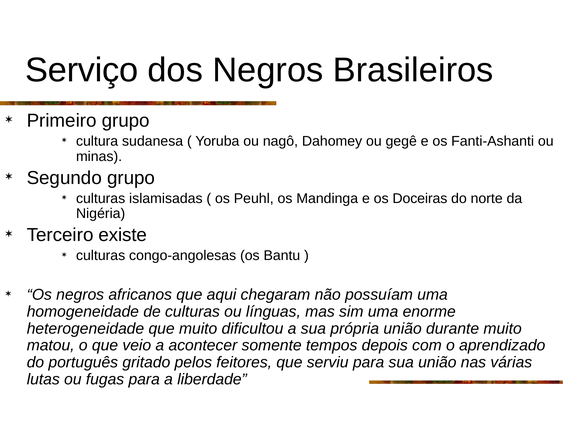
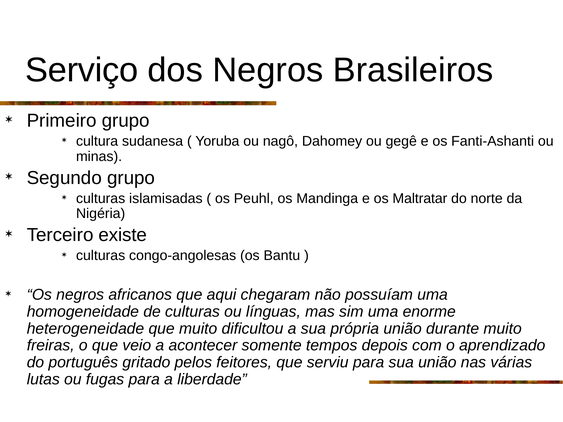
Doceiras: Doceiras -> Maltratar (420, 199)
matou: matou -> freiras (51, 346)
